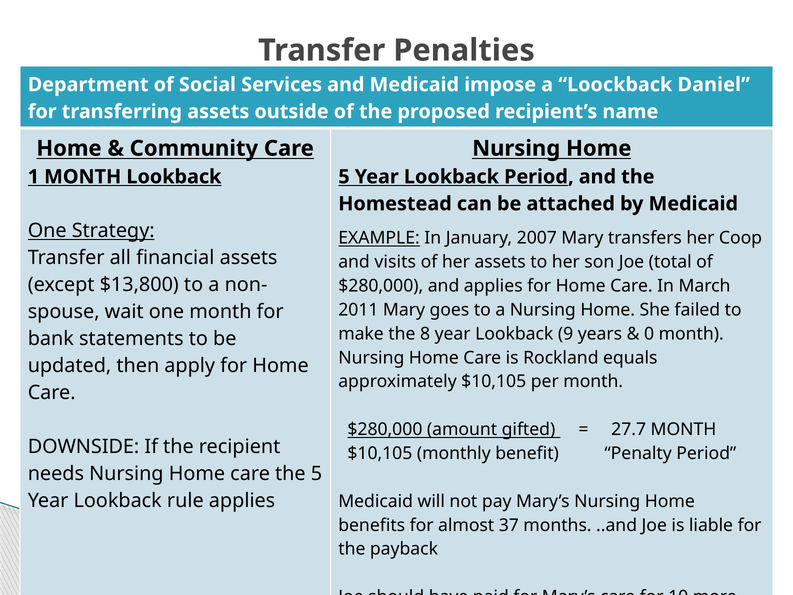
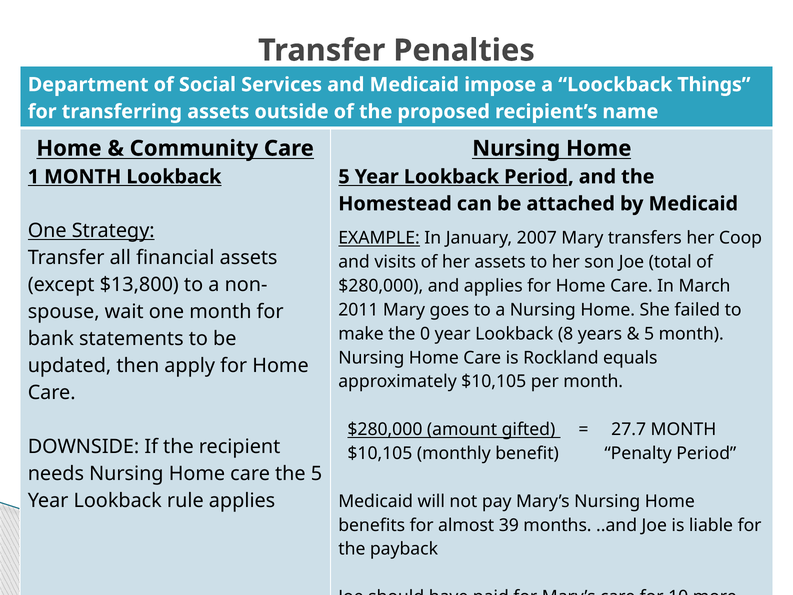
Daniel: Daniel -> Things (714, 85)
8: 8 -> 0 (425, 334)
9: 9 -> 8 (566, 334)
0: 0 -> 5 (649, 334)
37: 37 -> 39 (509, 525)
